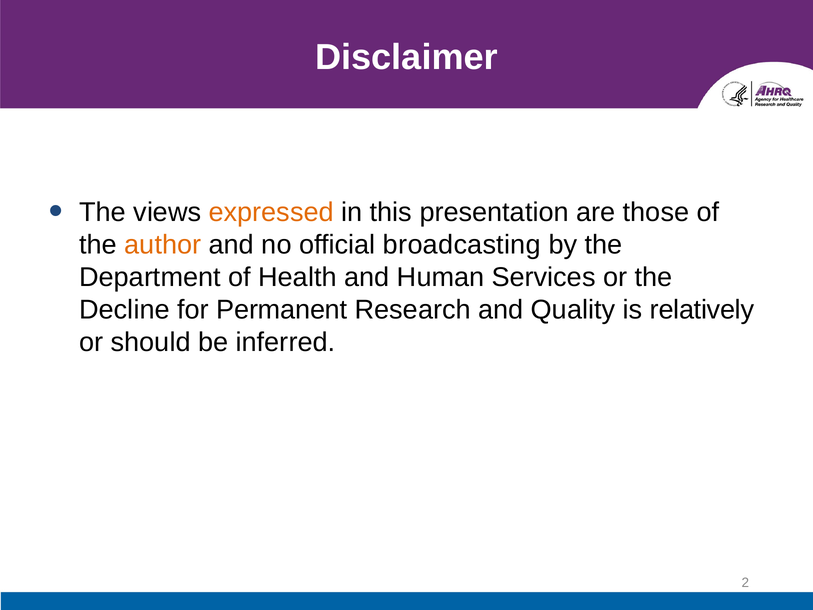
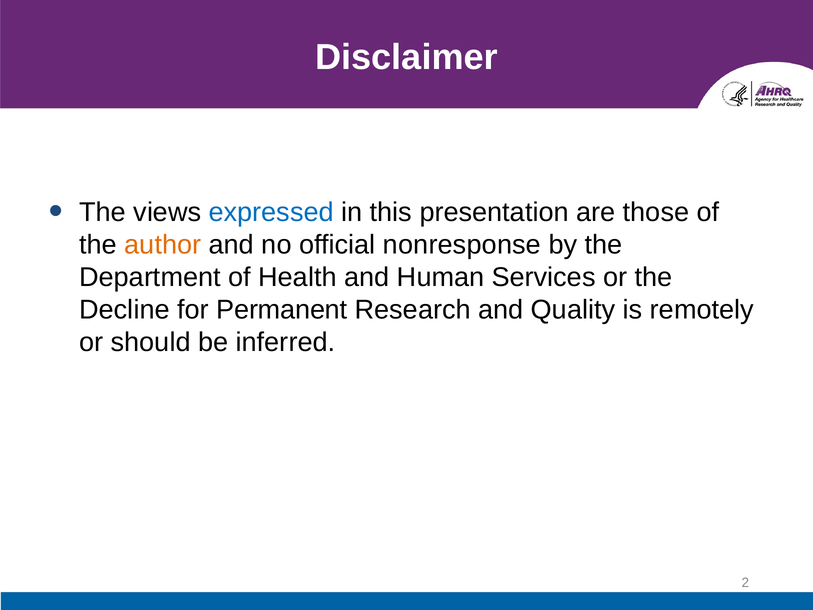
expressed colour: orange -> blue (271, 212)
broadcasting: broadcasting -> nonresponse (462, 244)
relatively: relatively -> remotely (702, 310)
